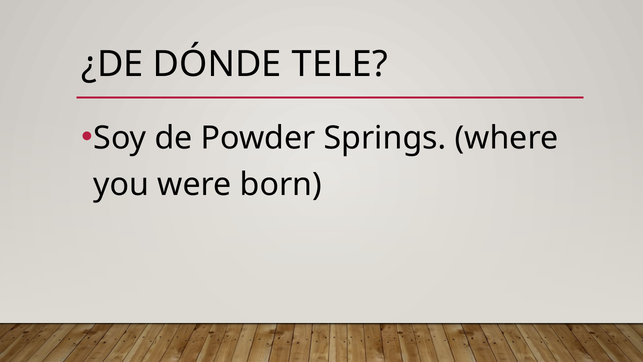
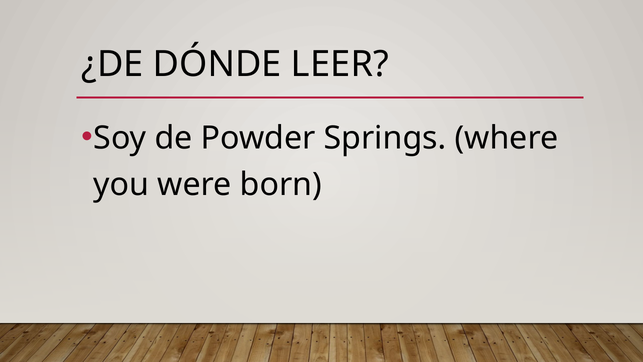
TELE: TELE -> LEER (340, 64)
